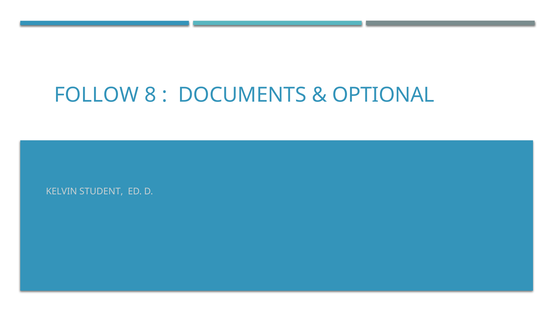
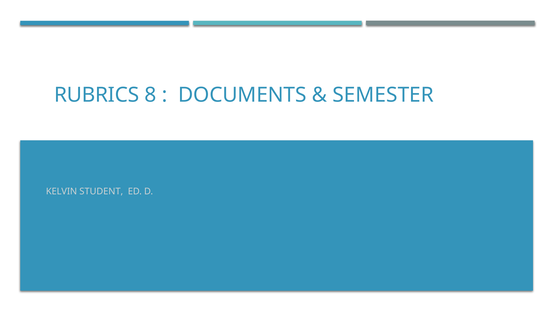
FOLLOW: FOLLOW -> RUBRICS (97, 95)
OPTIONAL: OPTIONAL -> SEMESTER (383, 95)
